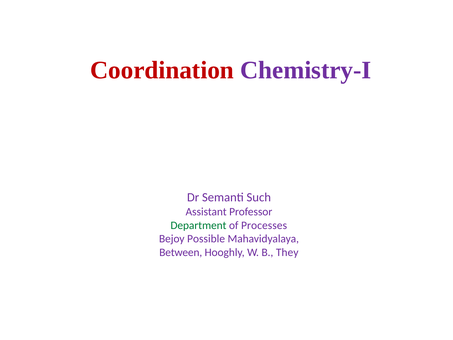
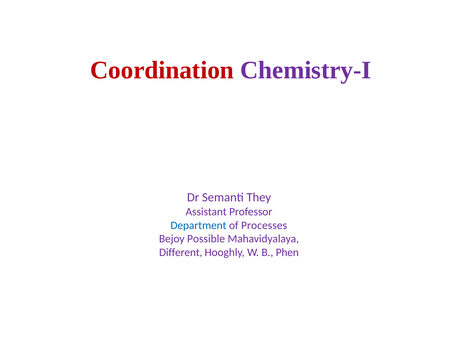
Such: Such -> They (259, 197)
Department colour: green -> blue (198, 225)
Between: Between -> Different (181, 252)
They: They -> Phen (287, 252)
